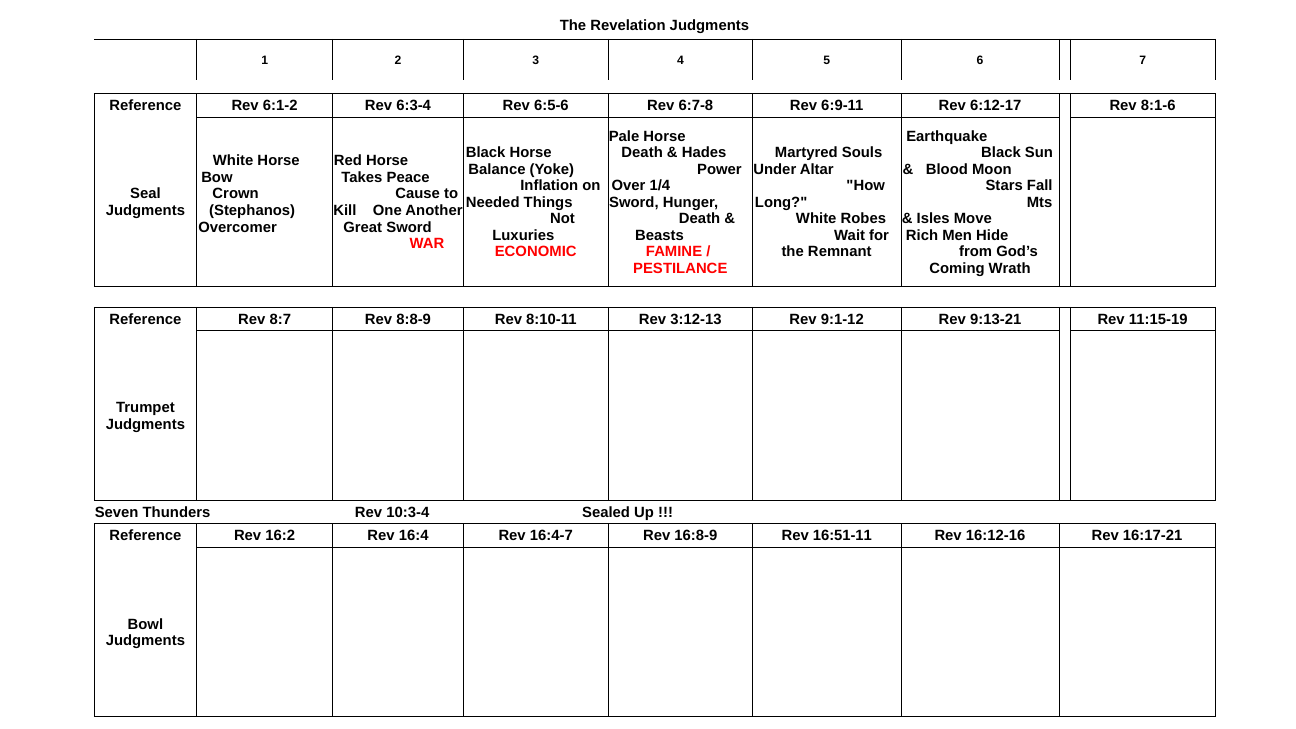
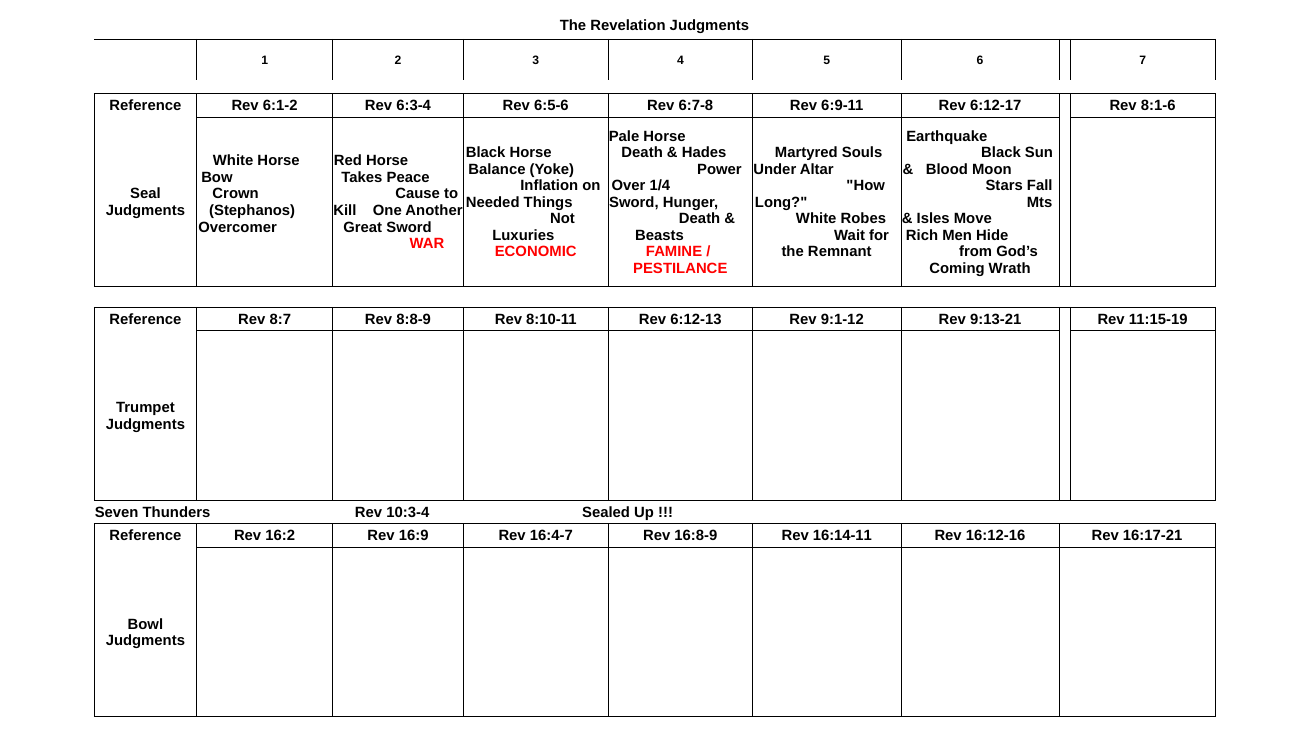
3:12-13: 3:12-13 -> 6:12-13 (696, 319)
16:4: 16:4 -> 16:9 (414, 536)
16:51-11: 16:51-11 -> 16:14-11 (842, 536)
